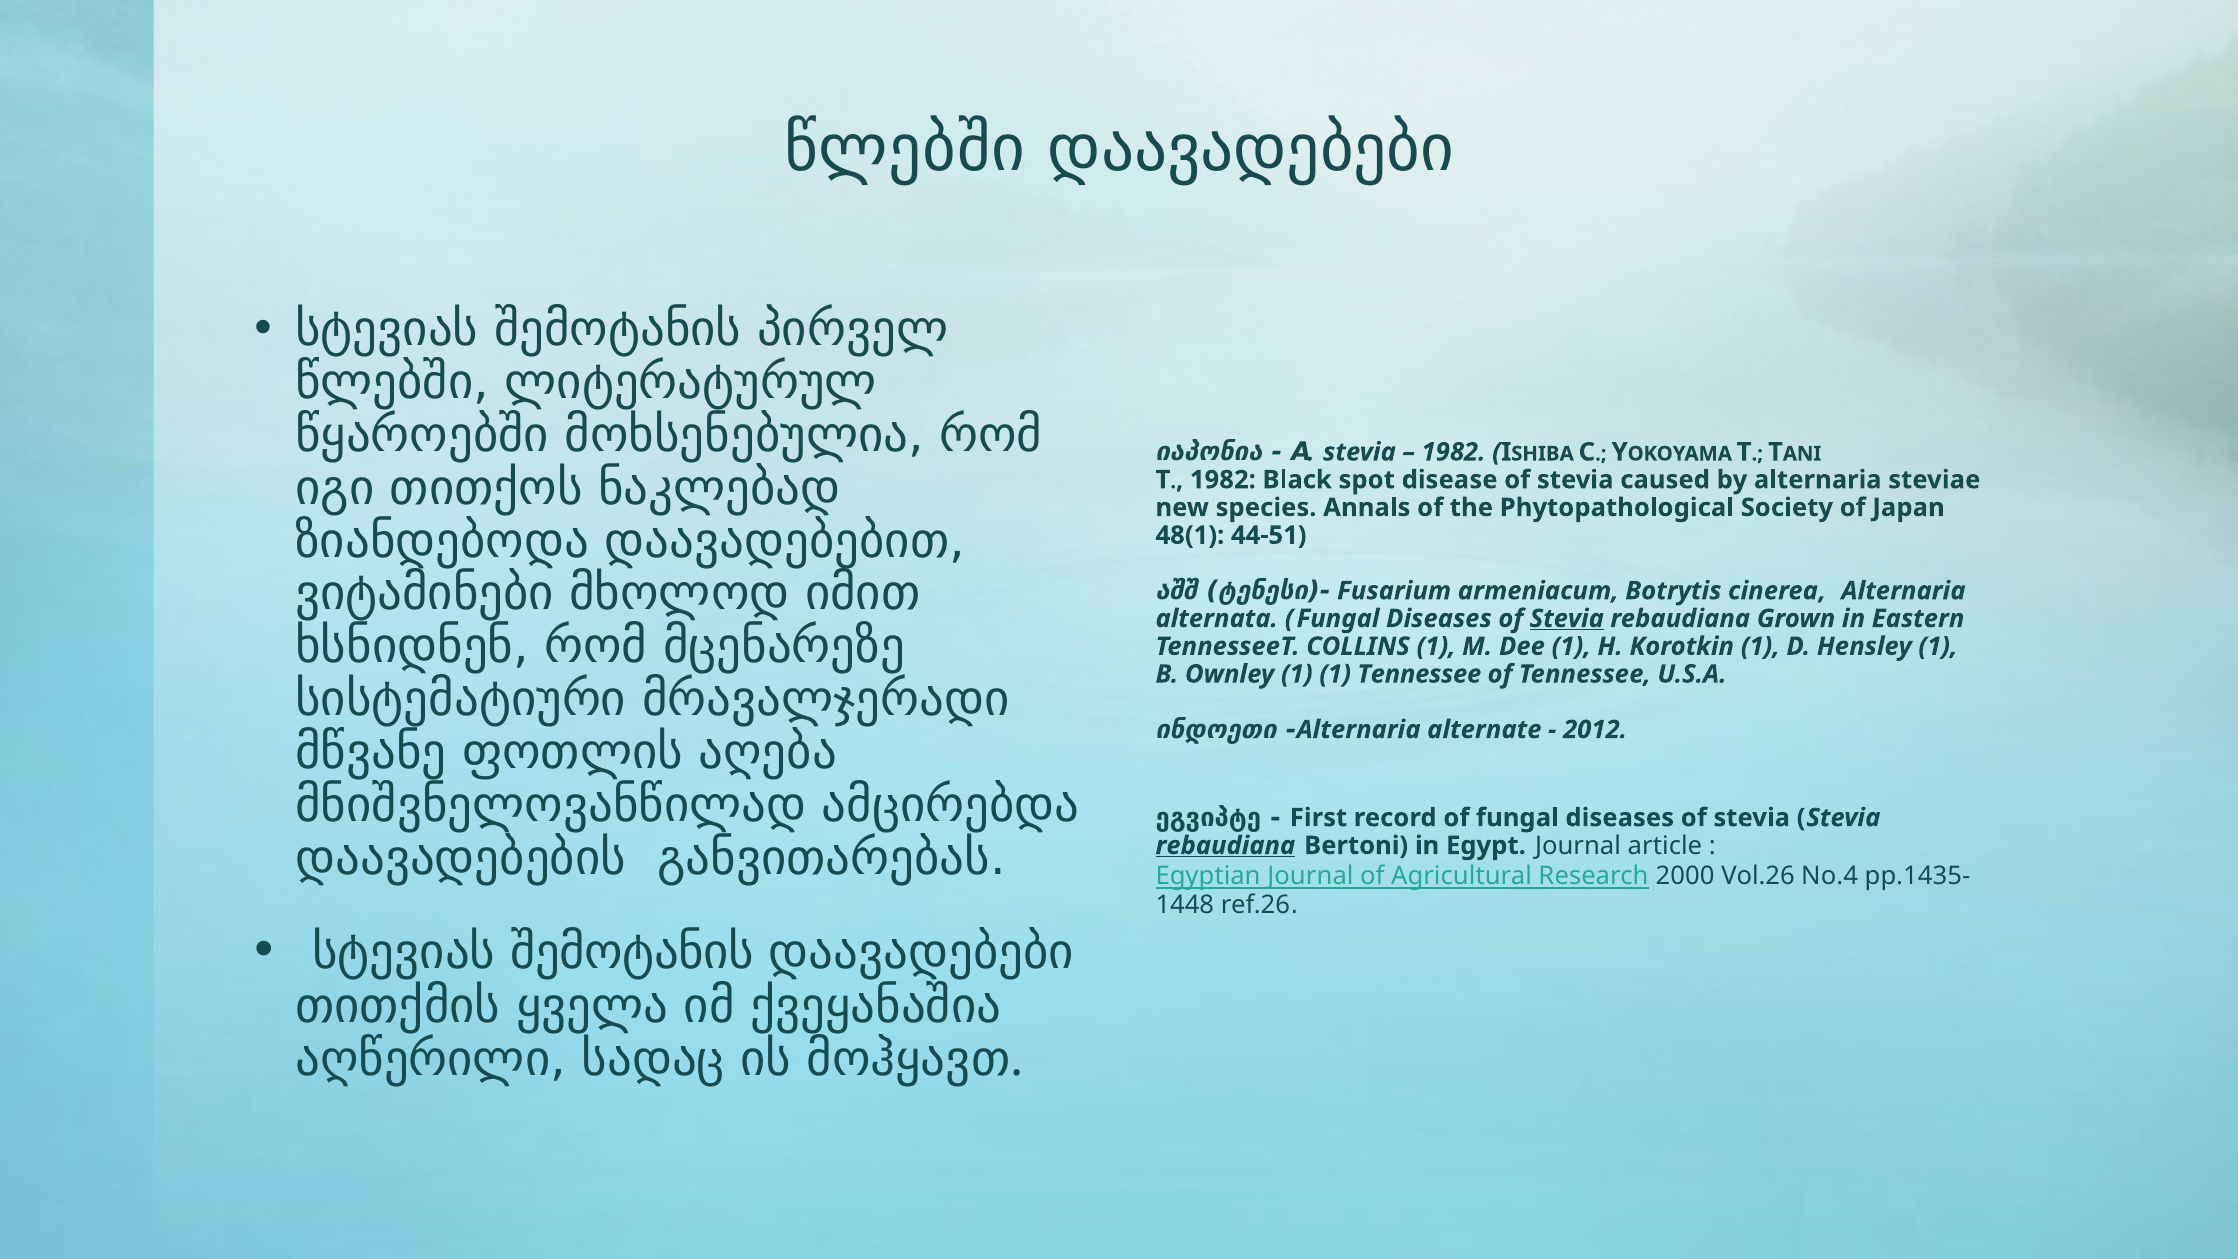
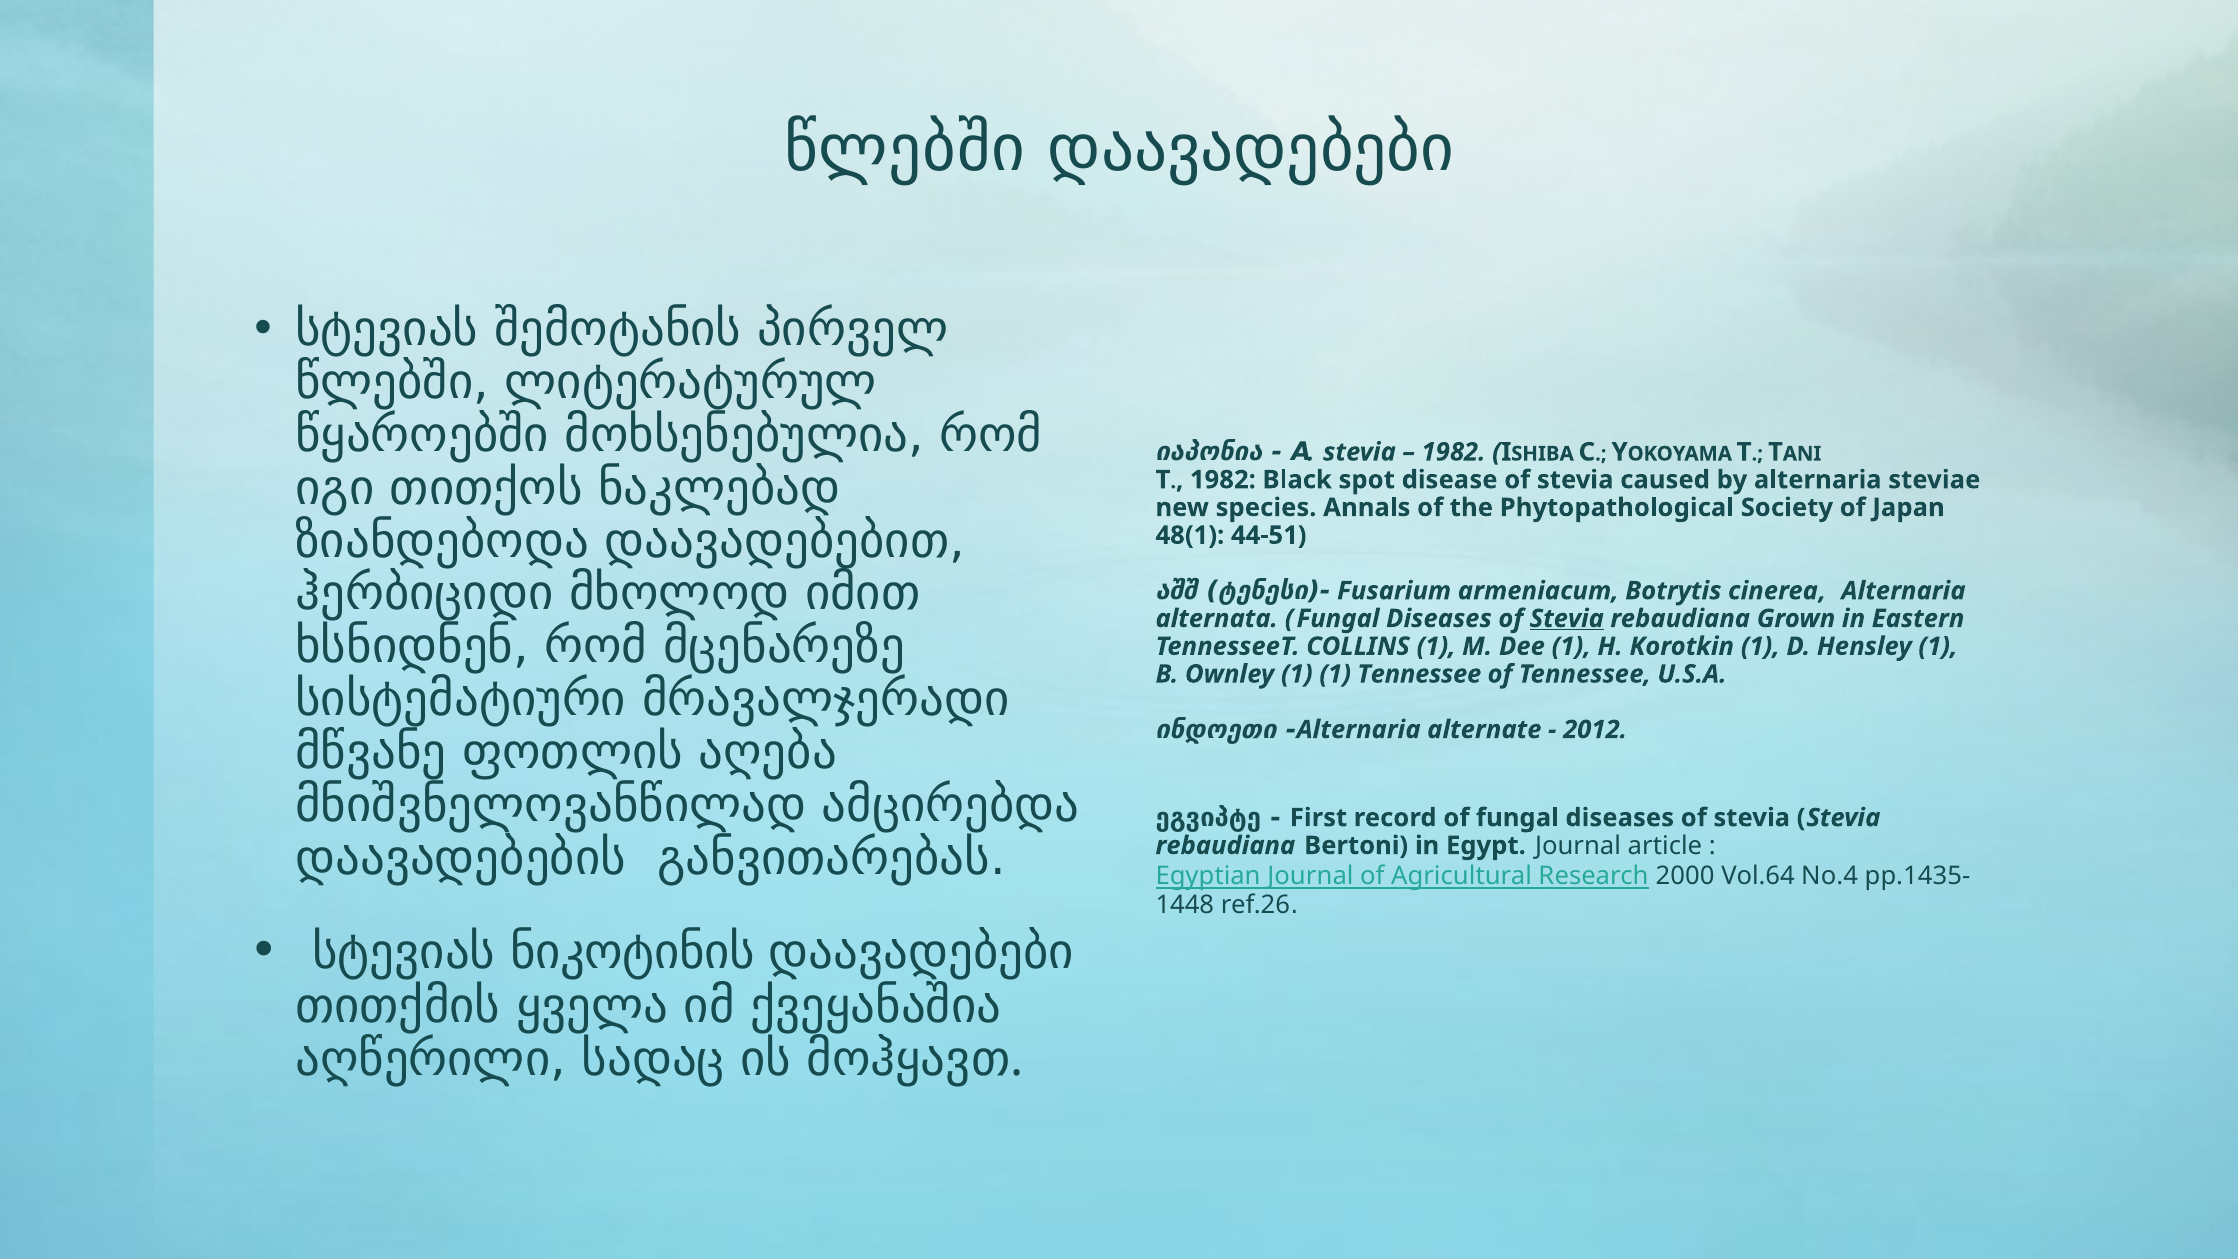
ვიტამინები: ვიტამინები -> ჰერბიციდი (425, 594)
rebaudiana underline: present -> none (1225, 846)
Vol.26: Vol.26 -> Vol.64 (1758, 876)
შემოტანის: შემოტანის -> ნიკოტინის (632, 952)
